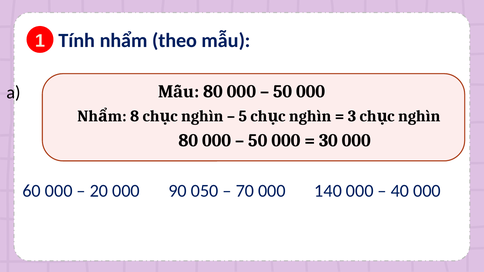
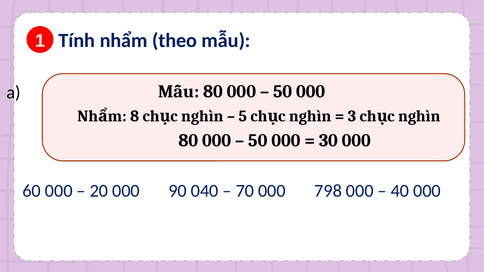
050: 050 -> 040 (205, 191)
140: 140 -> 798 (328, 191)
